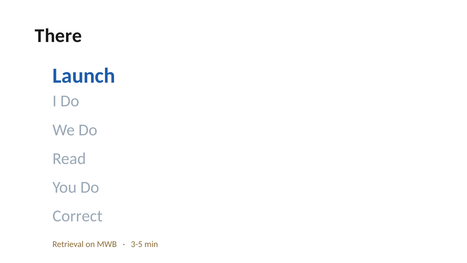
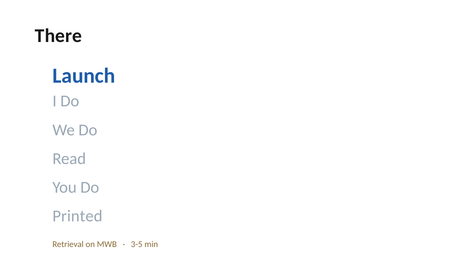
Correct: Correct -> Printed (77, 216)
